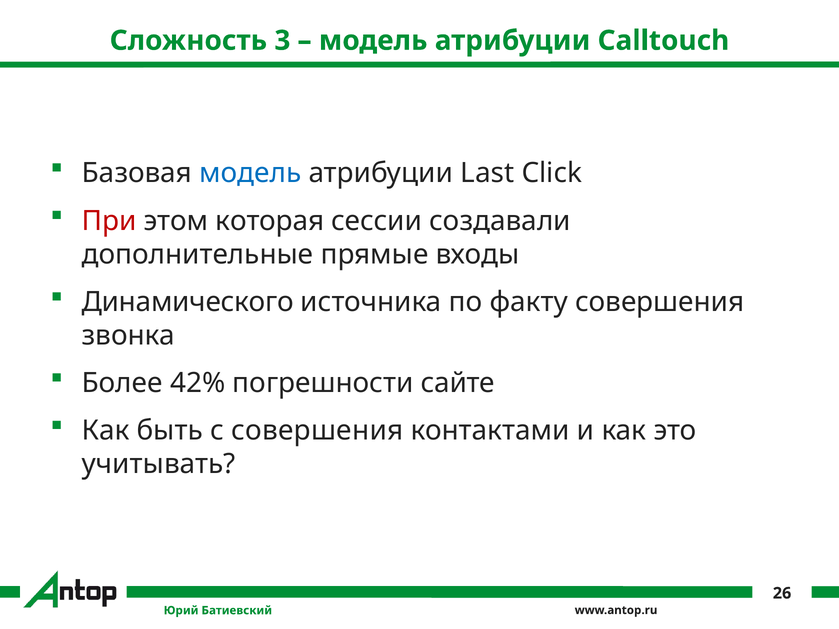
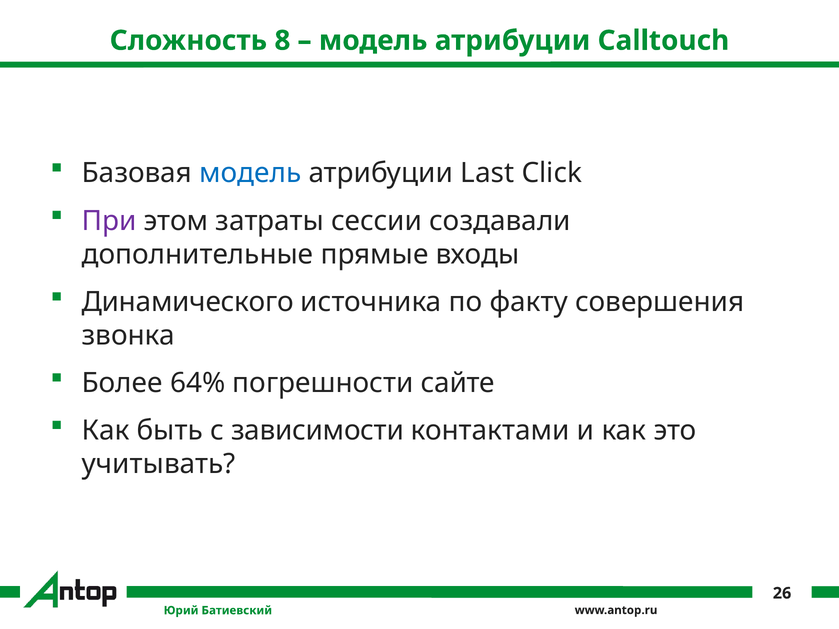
3: 3 -> 8 (282, 41)
При colour: red -> purple (109, 221)
которая: которая -> затраты (270, 221)
42%: 42% -> 64% (198, 383)
с совершения: совершения -> зависимости (318, 431)
